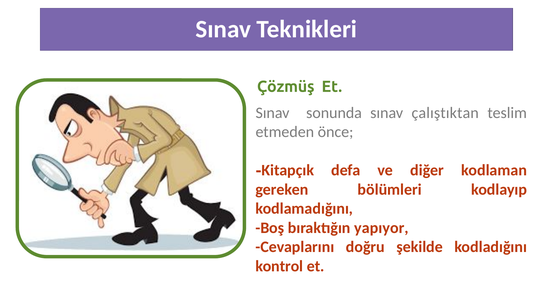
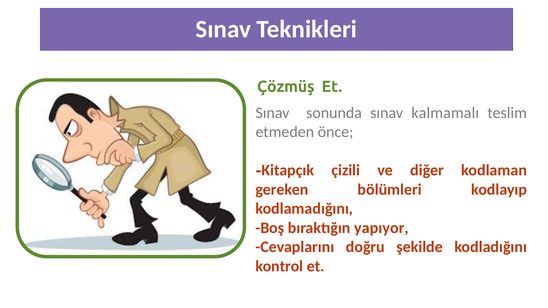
çalıştıktan: çalıştıktan -> kalmamalı (445, 113)
defa: defa -> çizili (346, 170)
